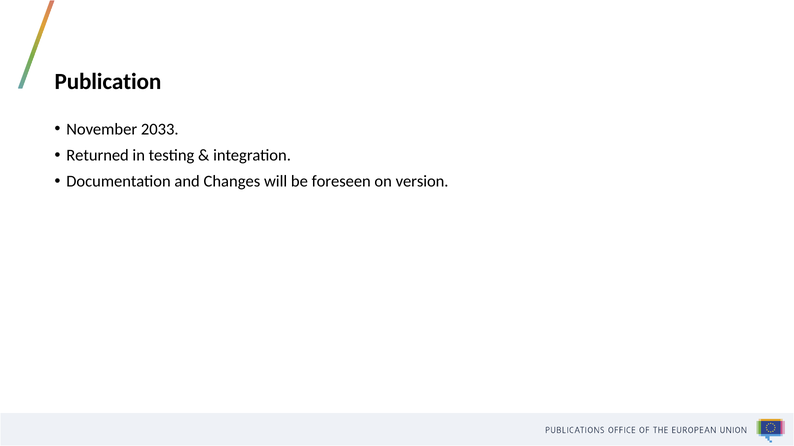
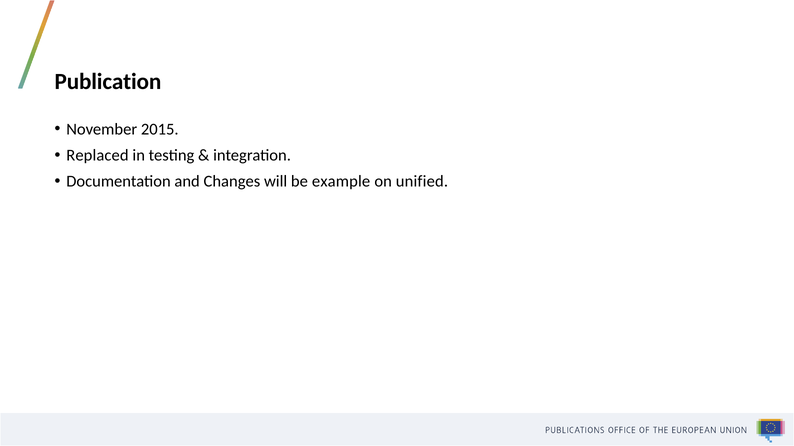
2033: 2033 -> 2015 (160, 129)
Returned: Returned -> Replaced (97, 156)
foreseen: foreseen -> example (341, 182)
version: version -> unified (422, 182)
